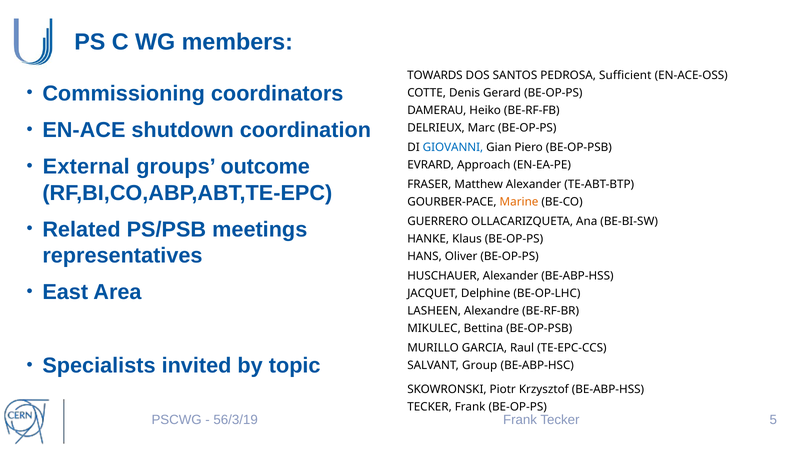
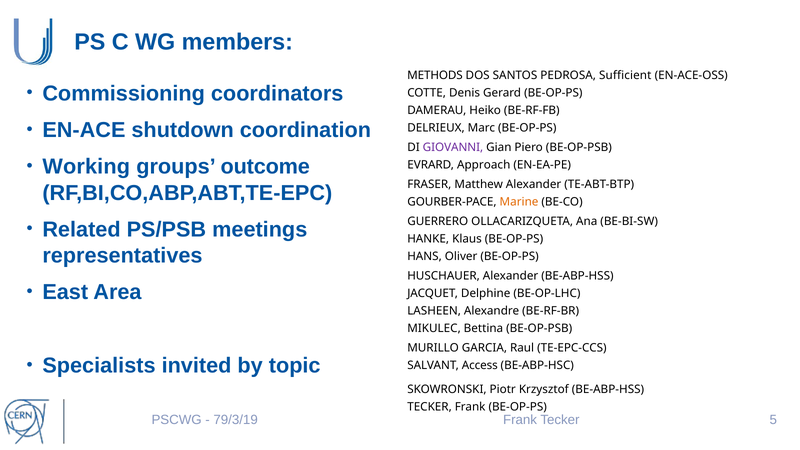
TOWARDS: TOWARDS -> METHODS (435, 76)
GIOVANNI colour: blue -> purple (453, 147)
External: External -> Working (86, 167)
Group: Group -> Access (480, 365)
56/3/19: 56/3/19 -> 79/3/19 (236, 420)
